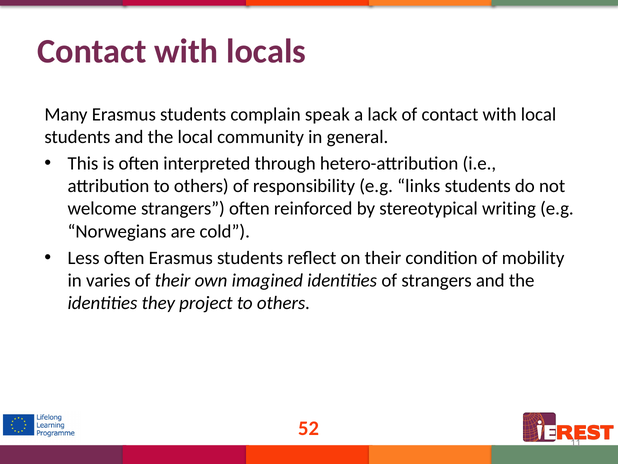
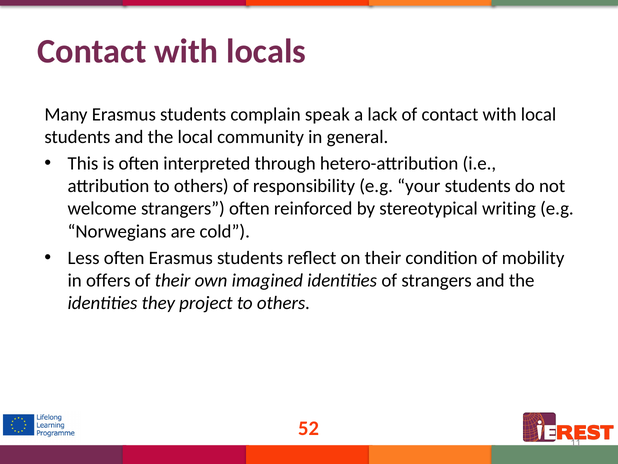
links: links -> your (419, 186)
varies: varies -> offers (108, 280)
